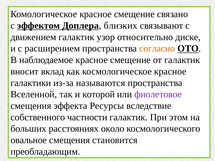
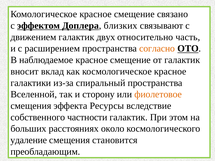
узор: узор -> двух (106, 37)
диске: диске -> часть (188, 37)
называются: называются -> спиральный (101, 83)
которой: которой -> сторону (99, 94)
фиолетовое colour: purple -> orange (158, 94)
овальное: овальное -> удаление (29, 140)
